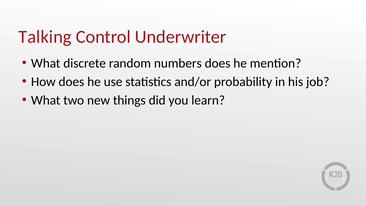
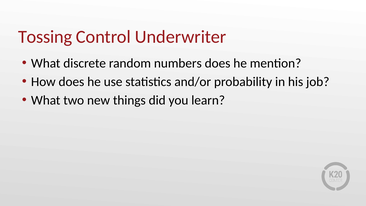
Talking: Talking -> Tossing (45, 37)
